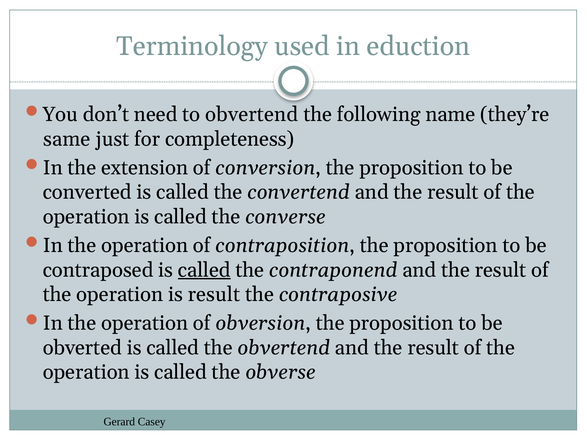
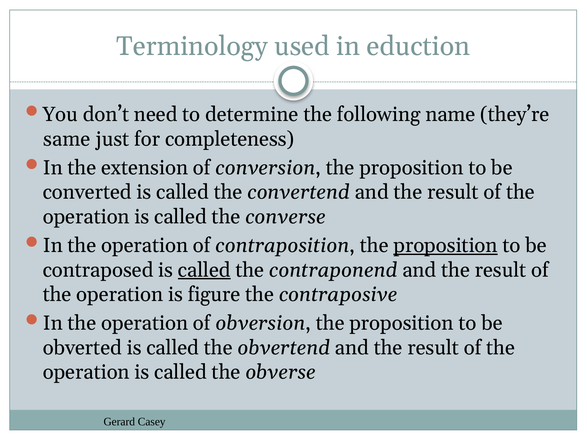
to obvertend: obvertend -> determine (252, 115)
proposition underline: none -> present (446, 246)
is result: result -> figure (214, 295)
